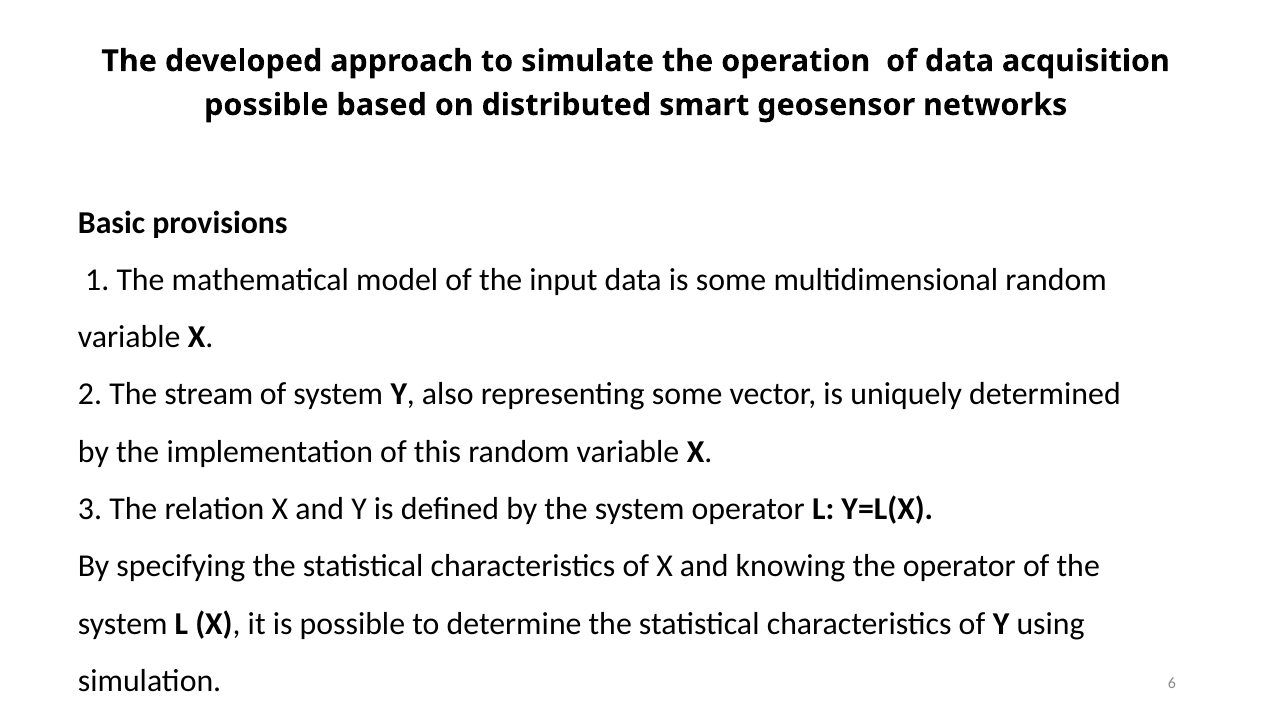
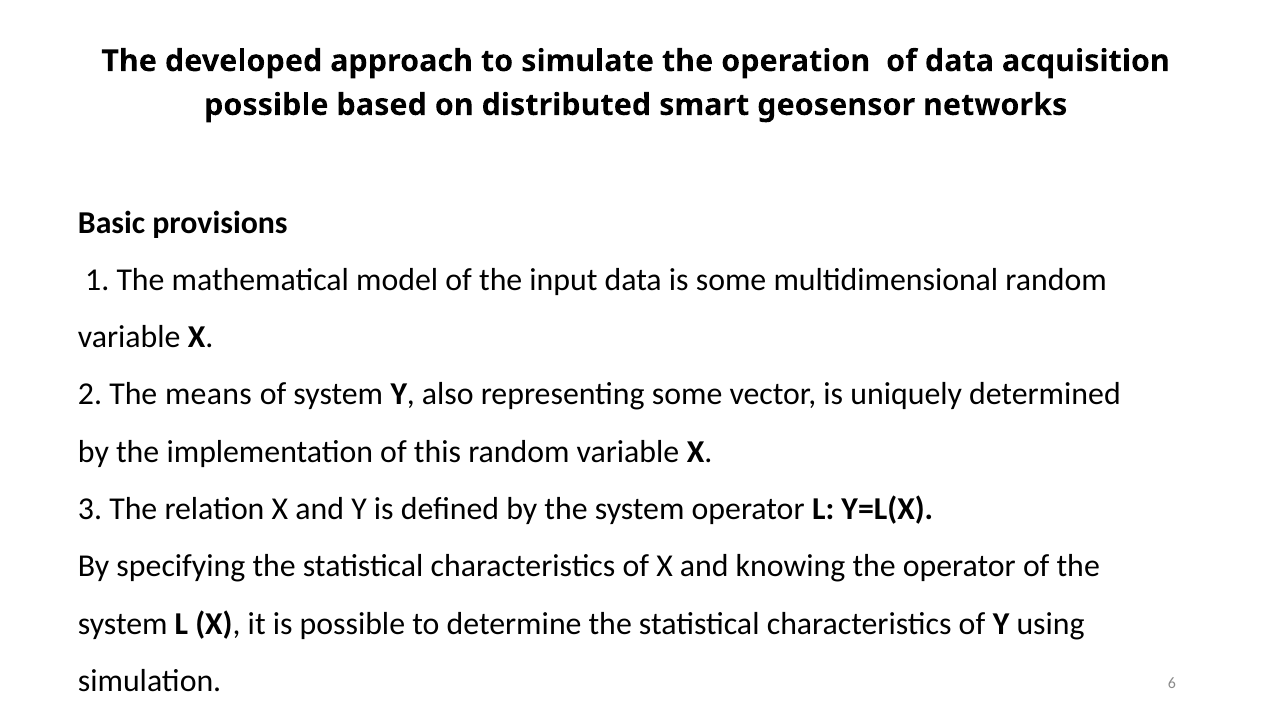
stream: stream -> means (208, 394)
